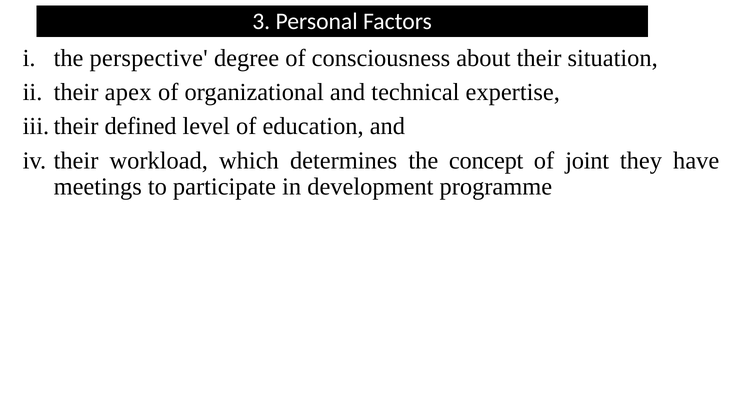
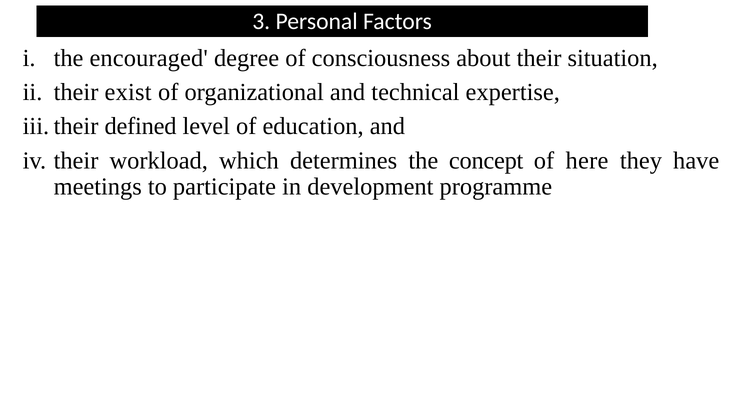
perspective: perspective -> encouraged (149, 58)
apex: apex -> exist (128, 92)
joint: joint -> here (587, 160)
